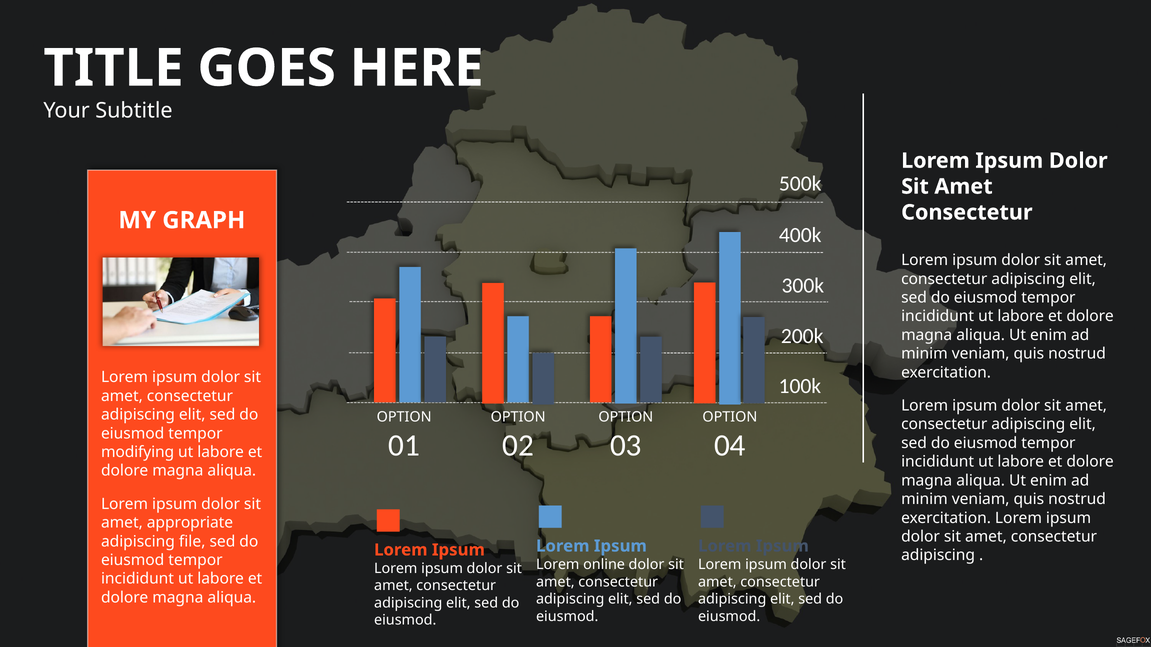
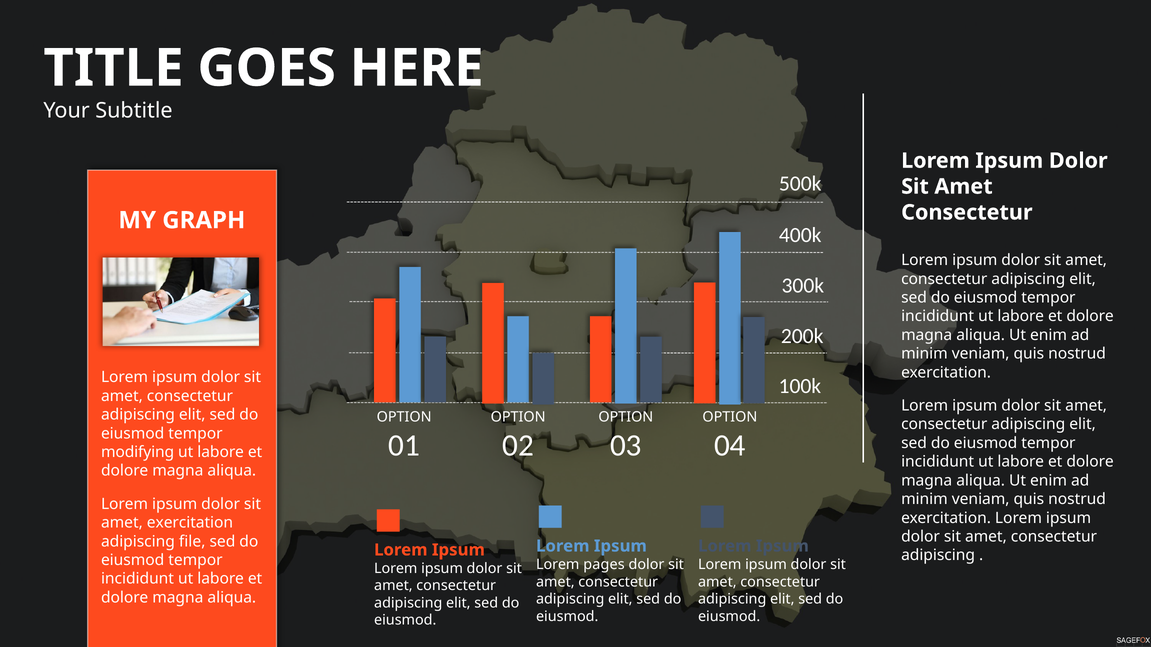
amet appropriate: appropriate -> exercitation (190, 523)
online: online -> pages (604, 565)
